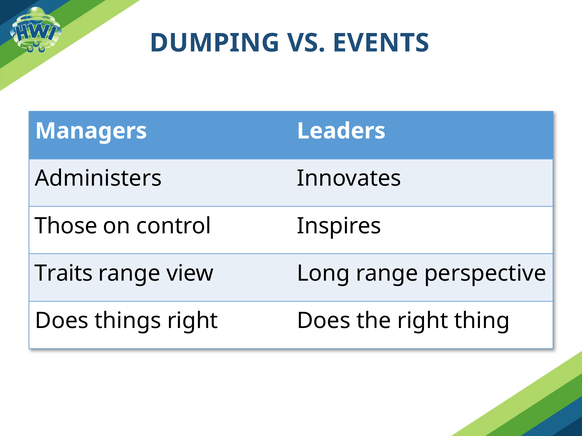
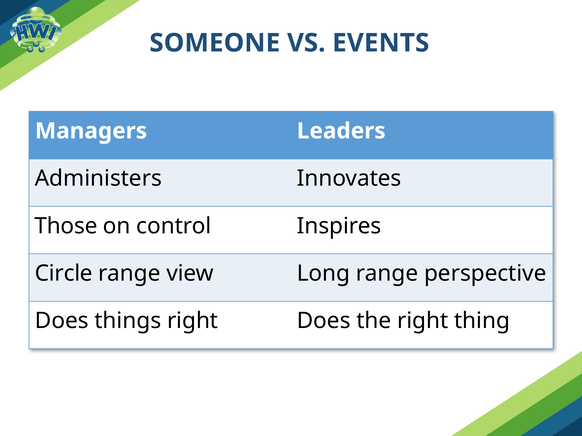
DUMPING: DUMPING -> SOMEONE (215, 43)
Traits: Traits -> Circle (64, 274)
